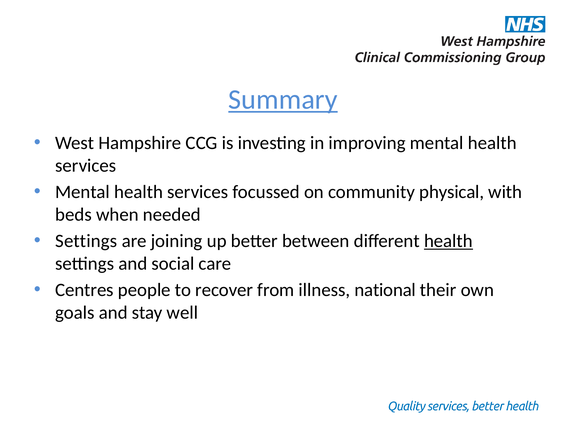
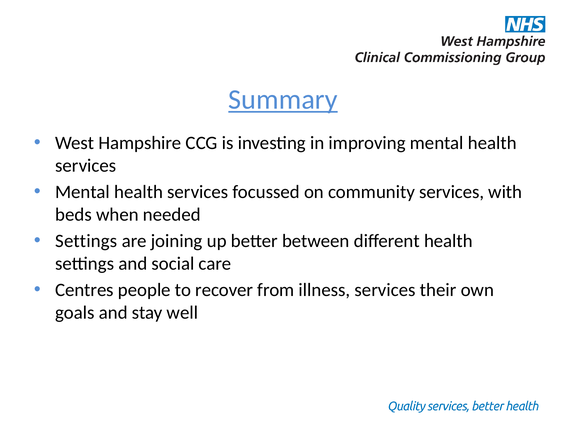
community physical: physical -> services (452, 192)
health underline: present -> none (448, 241)
illness national: national -> services (385, 290)
